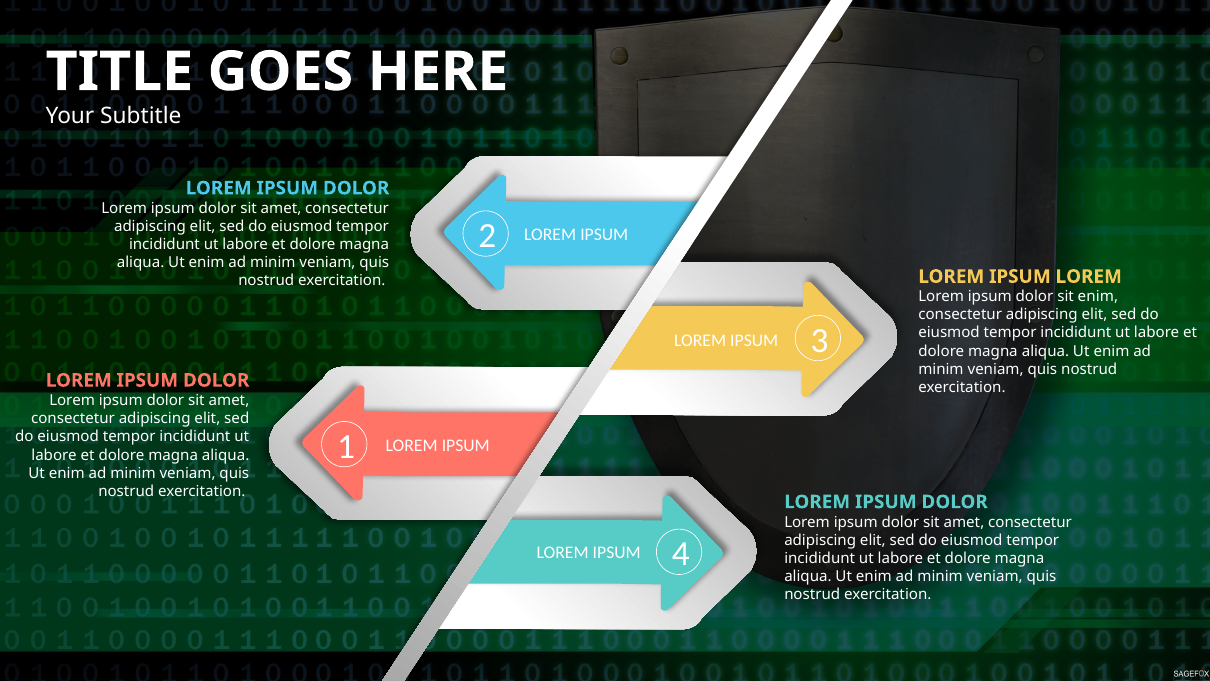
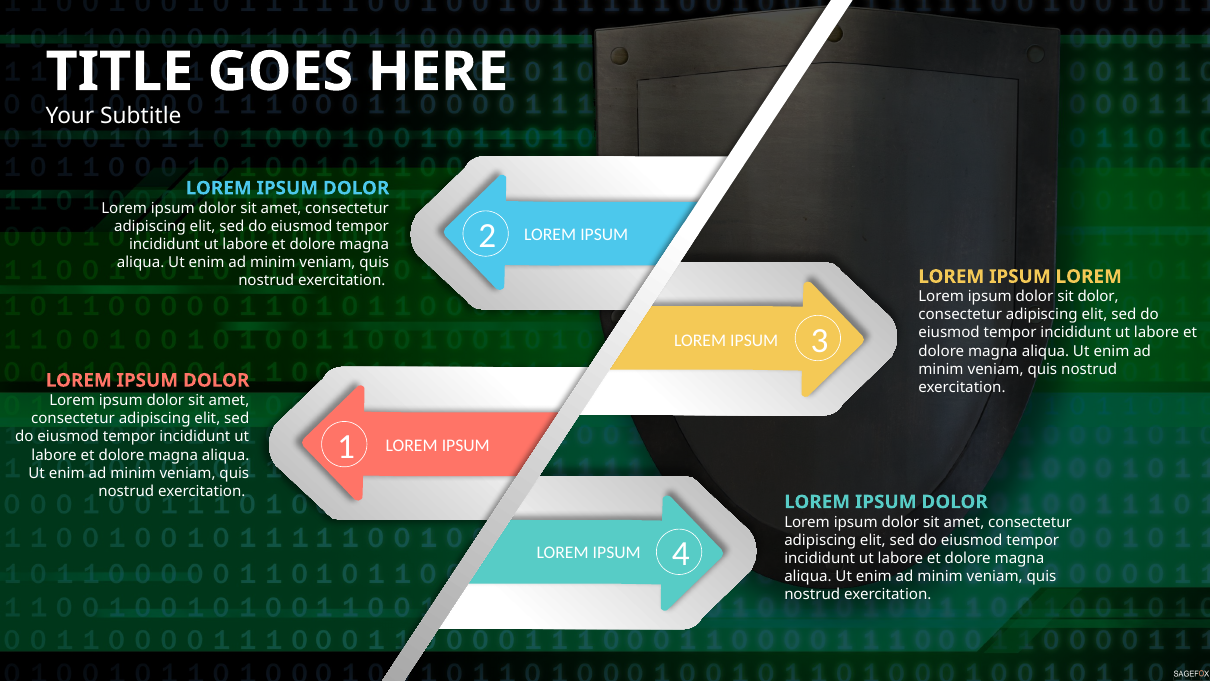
sit enim: enim -> dolor (1098, 297)
